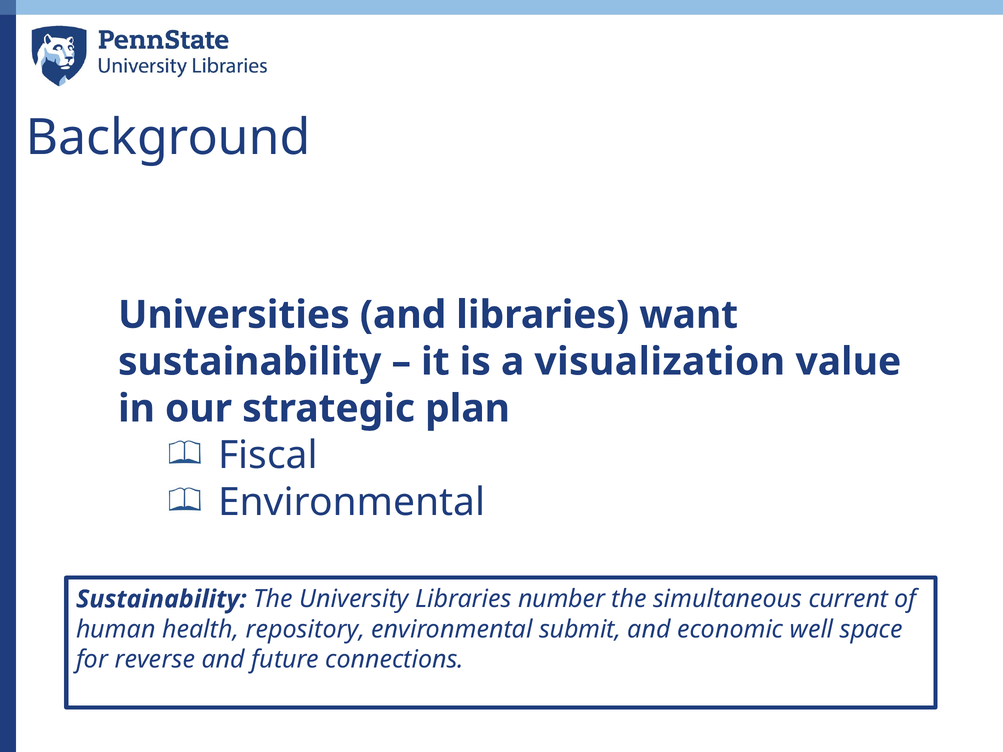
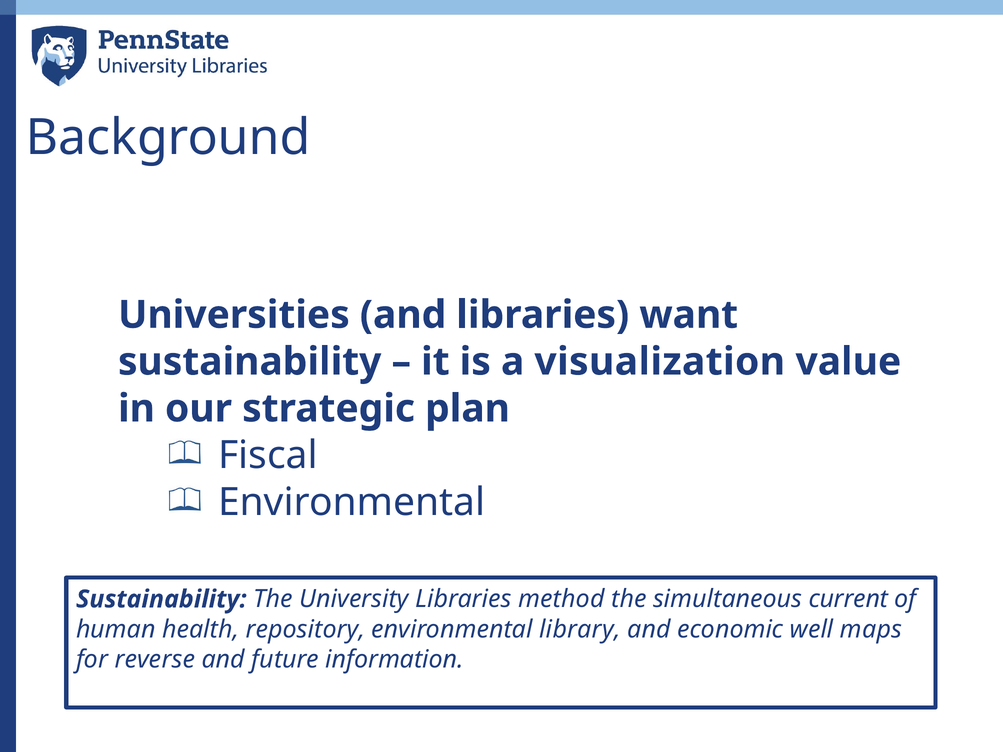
number: number -> method (561, 599)
submit: submit -> library (580, 629)
space: space -> maps (871, 629)
connections: connections -> information (395, 660)
